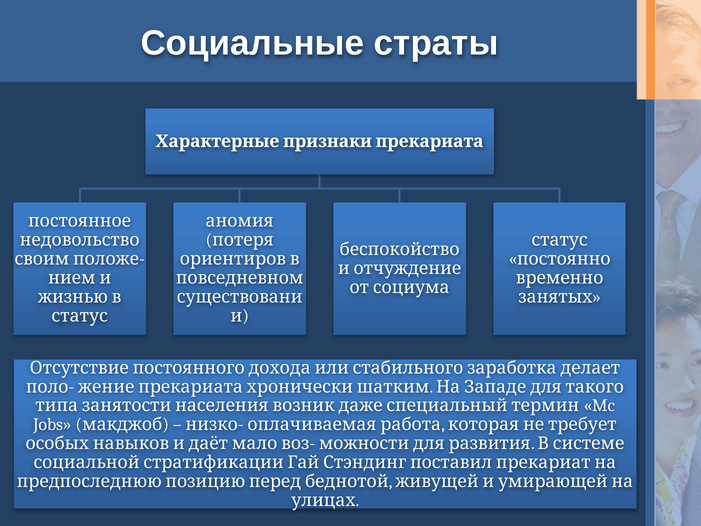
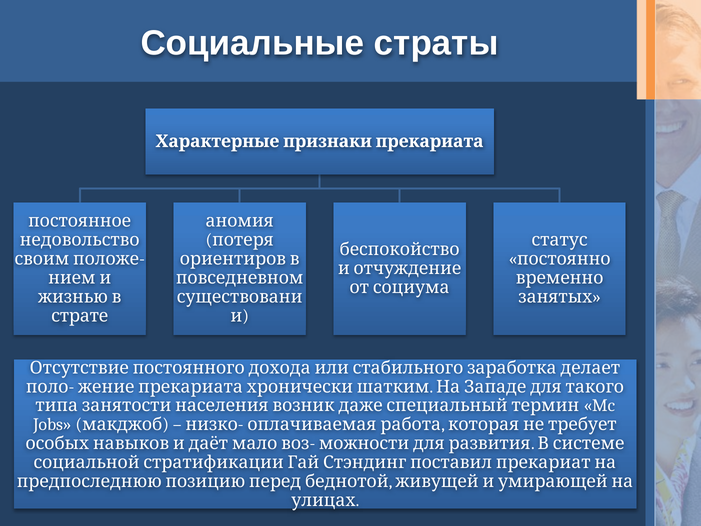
статус: статус -> страте (80, 316)
